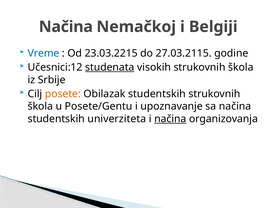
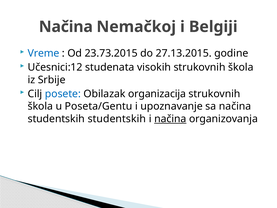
23.03.2215: 23.03.2215 -> 23.73.2015 (111, 53)
27.03.2115: 27.03.2115 -> 27.13.2015 (184, 53)
studenata underline: present -> none (110, 67)
posete colour: orange -> blue (63, 94)
Obilazak studentskih: studentskih -> organizacija (157, 94)
Posete/Gentu: Posete/Gentu -> Poseta/Gentu (99, 106)
studentskih univerziteta: univerziteta -> studentskih (117, 119)
